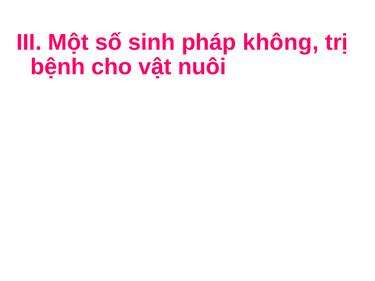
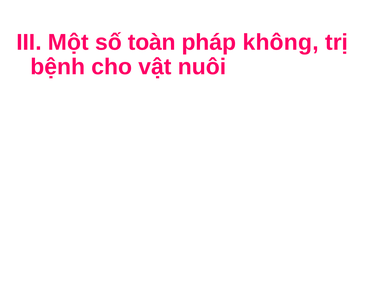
sinh: sinh -> toàn (152, 42)
